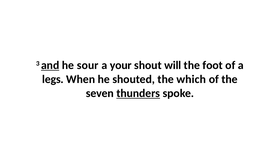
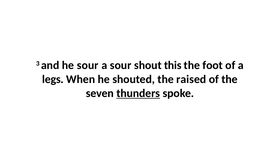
and underline: present -> none (50, 66)
a your: your -> sour (121, 66)
will: will -> this (173, 66)
which: which -> raised (191, 80)
